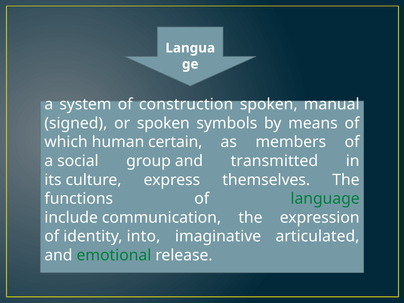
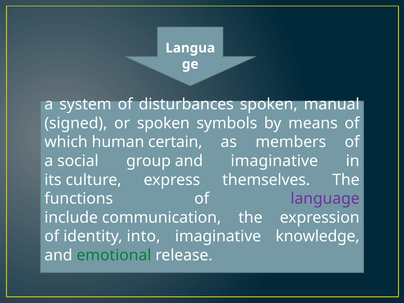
construction: construction -> disturbances (186, 104)
and transmitted: transmitted -> imaginative (274, 161)
language colour: green -> purple (325, 199)
articulated: articulated -> knowledge (318, 236)
